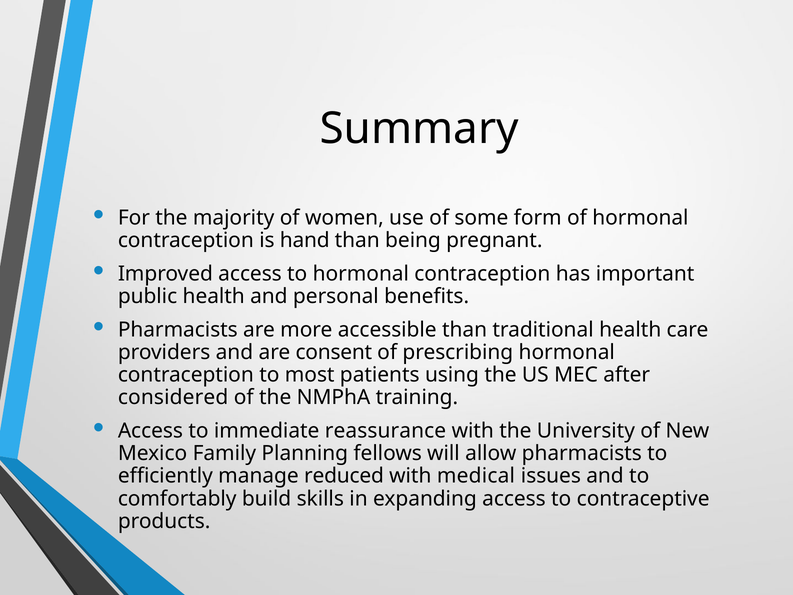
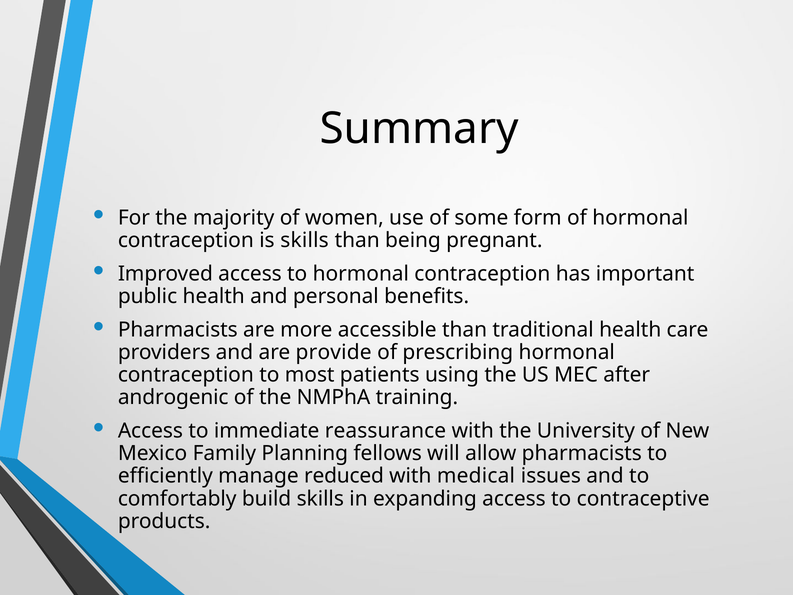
is hand: hand -> skills (305, 240)
consent: consent -> provide (334, 352)
considered: considered -> androgenic (173, 397)
